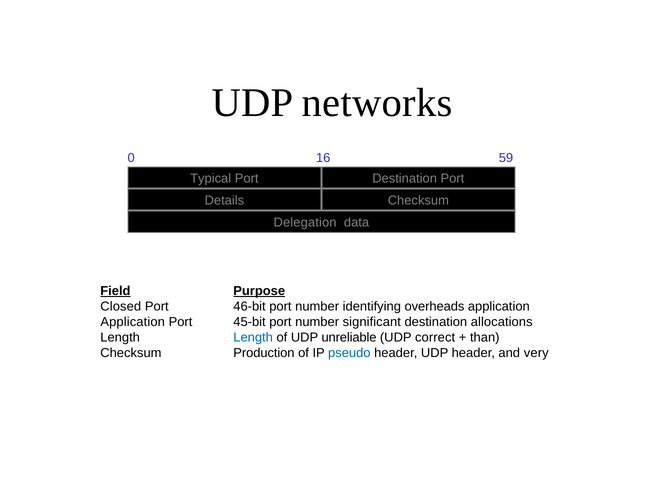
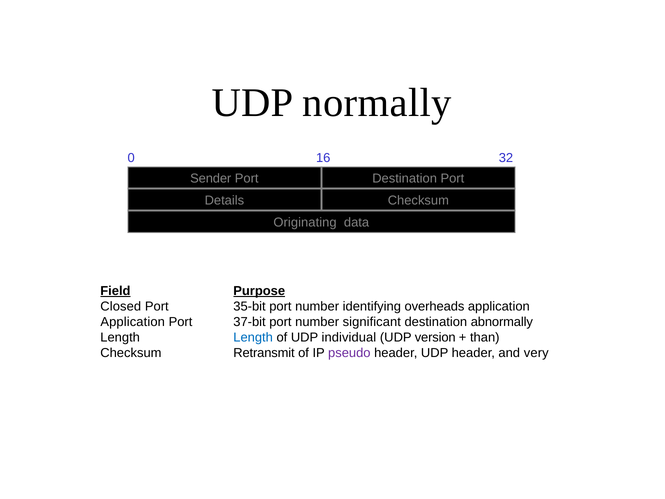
networks: networks -> normally (377, 103)
59: 59 -> 32 (506, 158)
Typical: Typical -> Sender (211, 178)
Delegation: Delegation -> Originating (305, 223)
46-bit: 46-bit -> 35-bit (250, 306)
45-bit: 45-bit -> 37-bit (250, 322)
allocations: allocations -> abnormally (502, 322)
unreliable: unreliable -> individual (349, 337)
correct: correct -> version (435, 337)
Production: Production -> Retransmit (264, 353)
pseudo colour: blue -> purple (349, 353)
